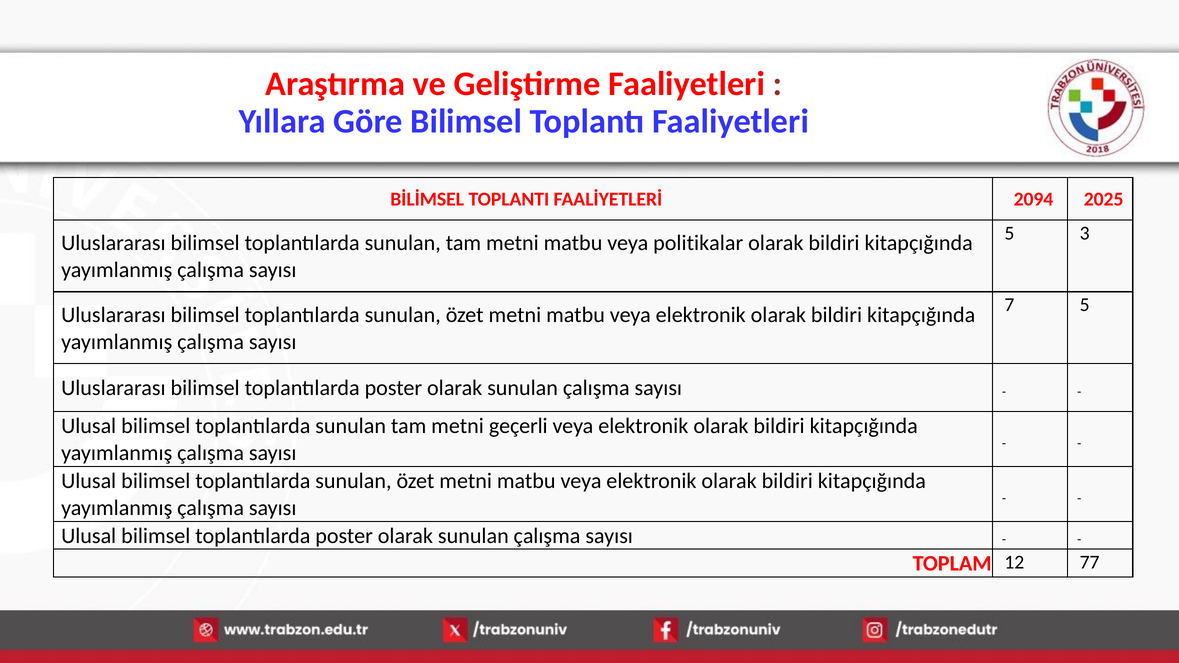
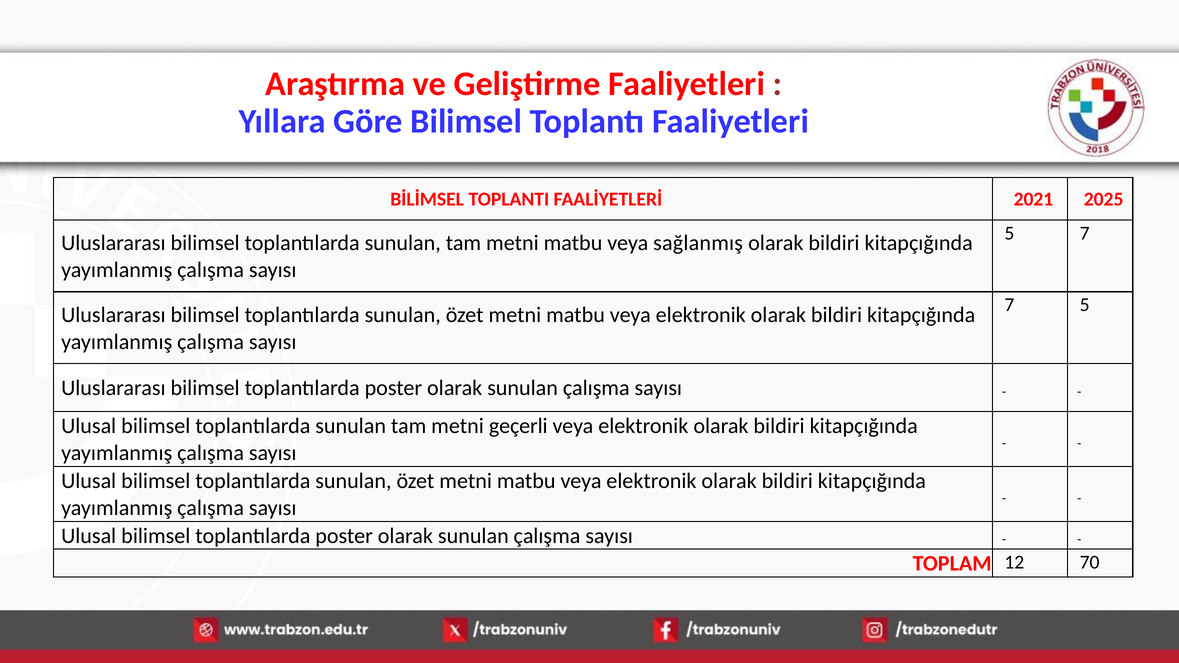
2094: 2094 -> 2021 (1033, 199)
5 3: 3 -> 7 (1085, 233)
politikalar: politikalar -> sağlanmış (698, 243)
77: 77 -> 70 (1090, 562)
